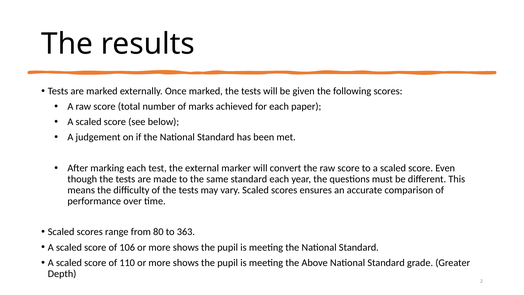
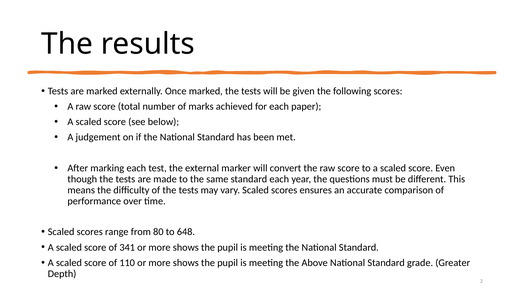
363: 363 -> 648 (186, 232)
106: 106 -> 341 (127, 247)
